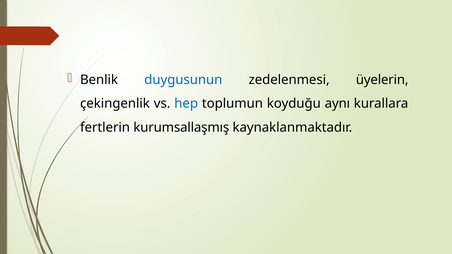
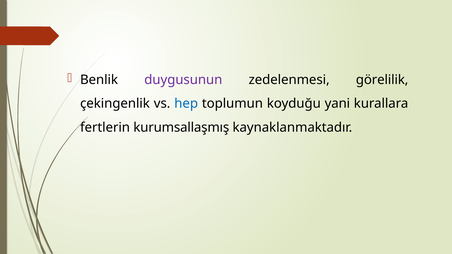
duygusunun colour: blue -> purple (183, 80)
üyelerin: üyelerin -> görelilik (382, 80)
aynı: aynı -> yani (337, 104)
